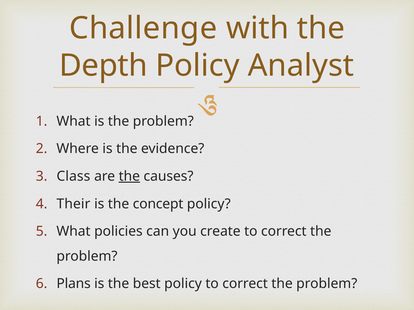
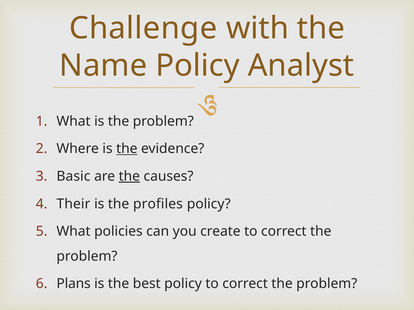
Depth: Depth -> Name (103, 66)
the underline: none -> present (127, 149)
Class: Class -> Basic (73, 177)
concept: concept -> profiles (158, 204)
